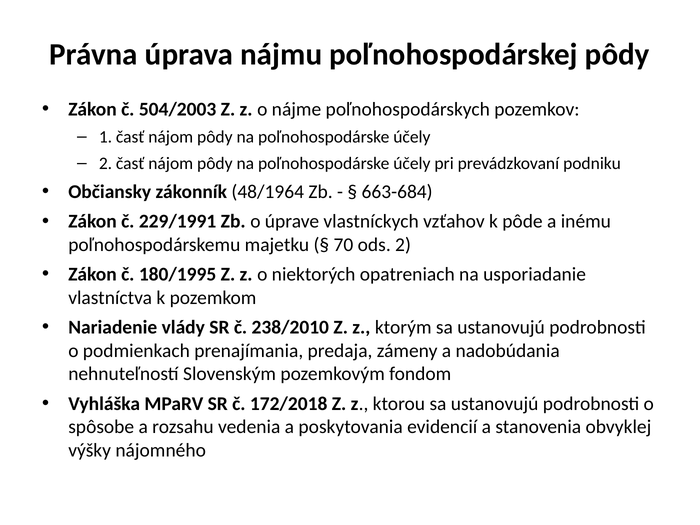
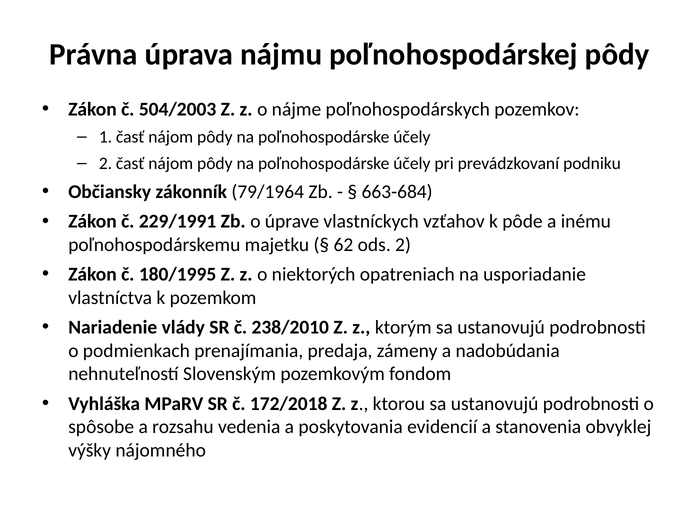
48/1964: 48/1964 -> 79/1964 (268, 192)
70: 70 -> 62 (343, 245)
